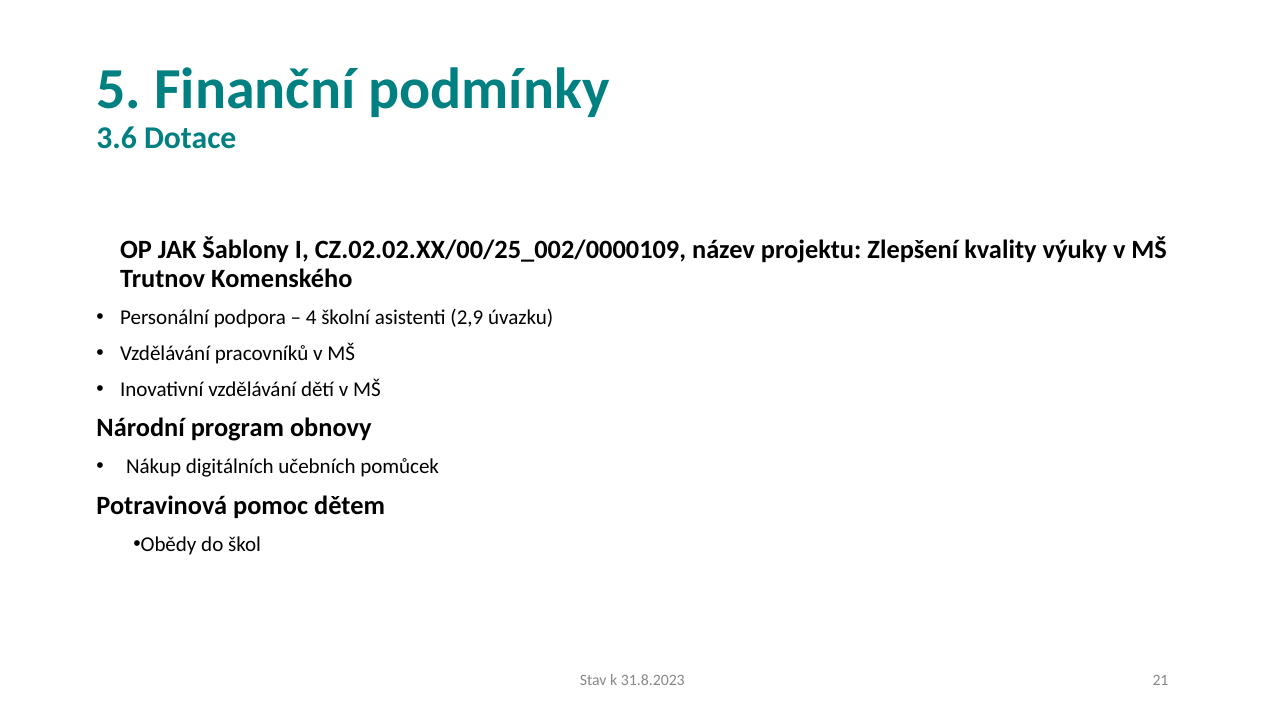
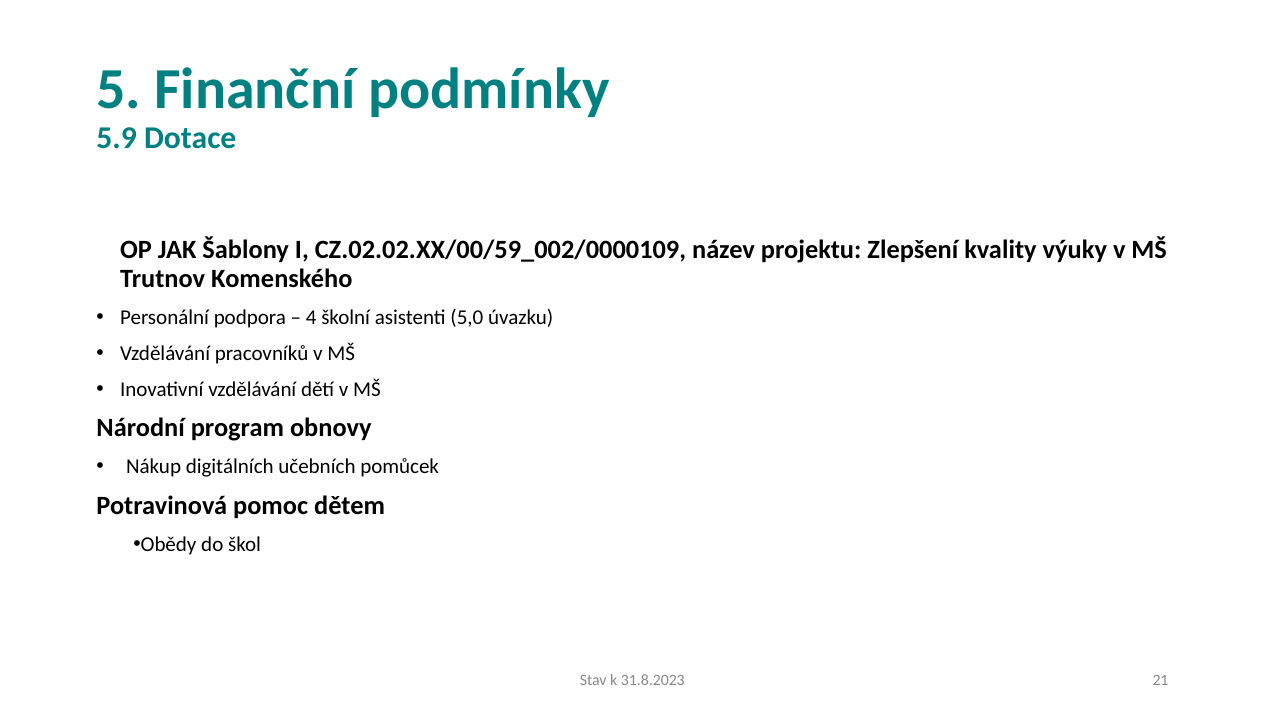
3.6: 3.6 -> 5.9 (117, 138)
CZ.02.02.XX/00/25_002/0000109: CZ.02.02.XX/00/25_002/0000109 -> CZ.02.02.XX/00/59_002/0000109 (500, 250)
2,9: 2,9 -> 5,0 (467, 317)
